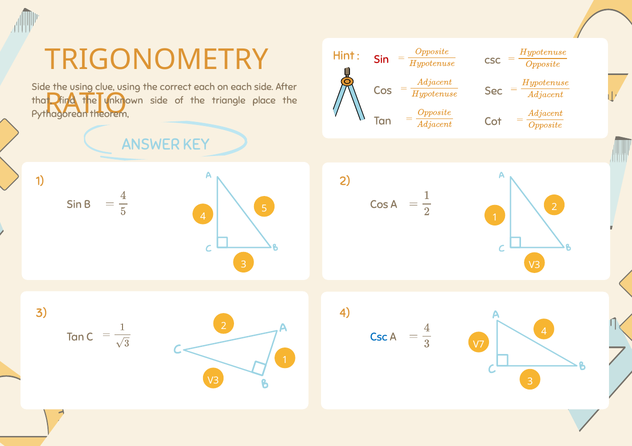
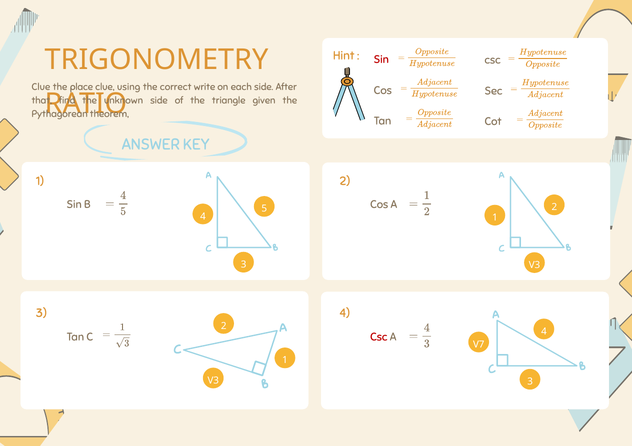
Side: Side -> Clue (41, 87)
the using: using -> place (81, 87)
correct each: each -> write (204, 87)
place: place -> given (264, 101)
Csc colour: blue -> red (379, 337)
